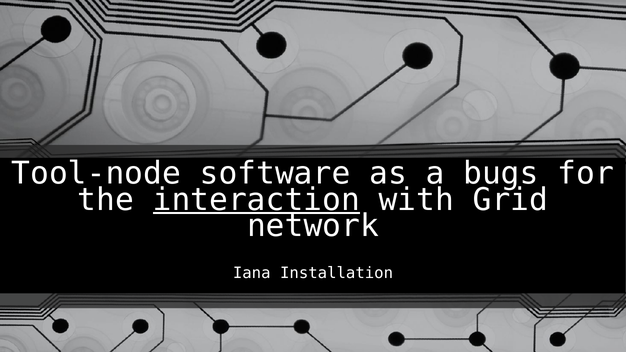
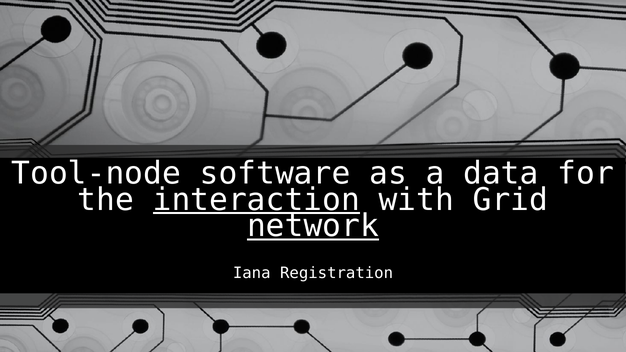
bugs: bugs -> data (501, 174)
network underline: none -> present (313, 226)
Installation: Installation -> Registration (337, 273)
